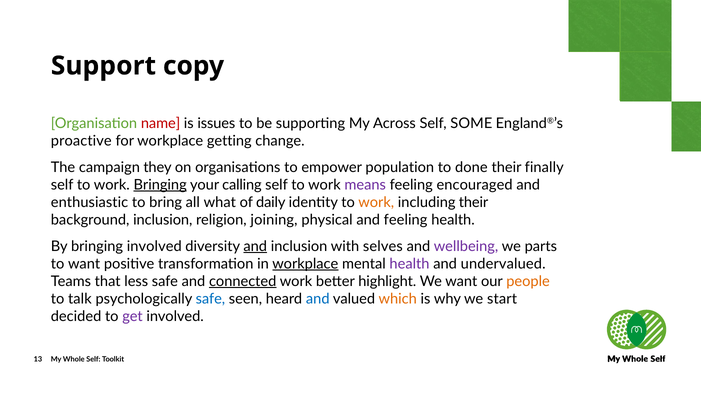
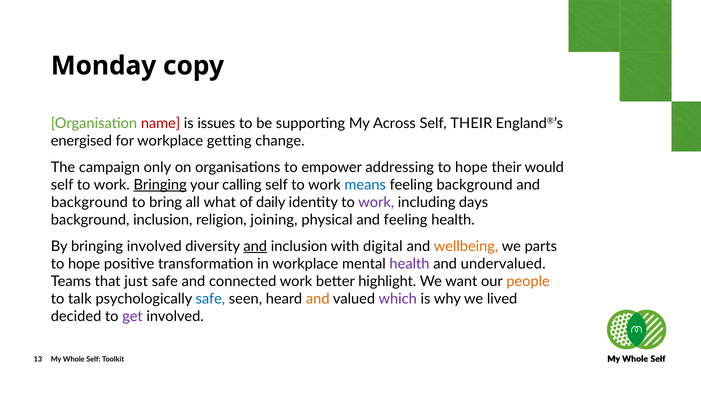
Support: Support -> Monday (104, 66)
Self SOME: SOME -> THEIR (471, 123)
proactive: proactive -> energised (81, 141)
they: they -> only (157, 167)
population: population -> addressing (400, 167)
done: done -> hope (471, 167)
finally: finally -> would (544, 167)
means colour: purple -> blue (365, 184)
feeling encouraged: encouraged -> background (475, 184)
enthusiastic: enthusiastic -> background (89, 202)
work colour: orange -> purple (376, 202)
including their: their -> days (473, 202)
selves: selves -> digital (383, 246)
wellbeing colour: purple -> orange (466, 246)
want: want -> hope (84, 263)
workplace underline: present -> none (305, 263)
less: less -> just (136, 281)
connected underline: present -> none (243, 281)
and colour: blue -> orange (318, 298)
which colour: orange -> purple (398, 298)
start: start -> lived (502, 298)
